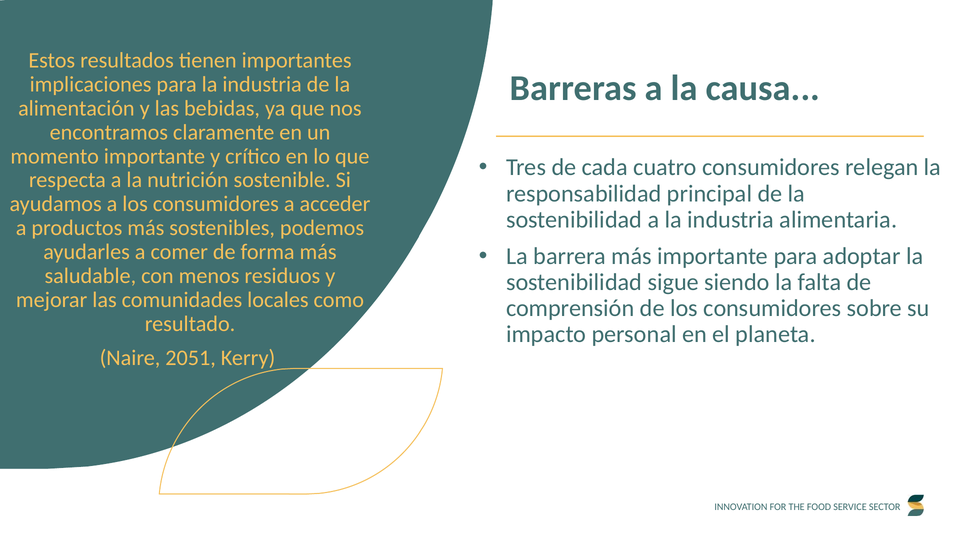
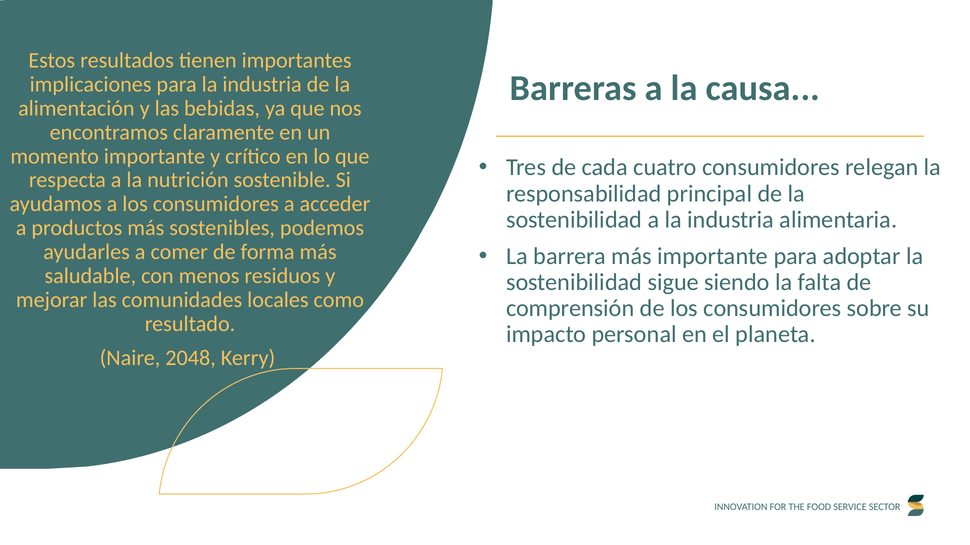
2051: 2051 -> 2048 (191, 358)
